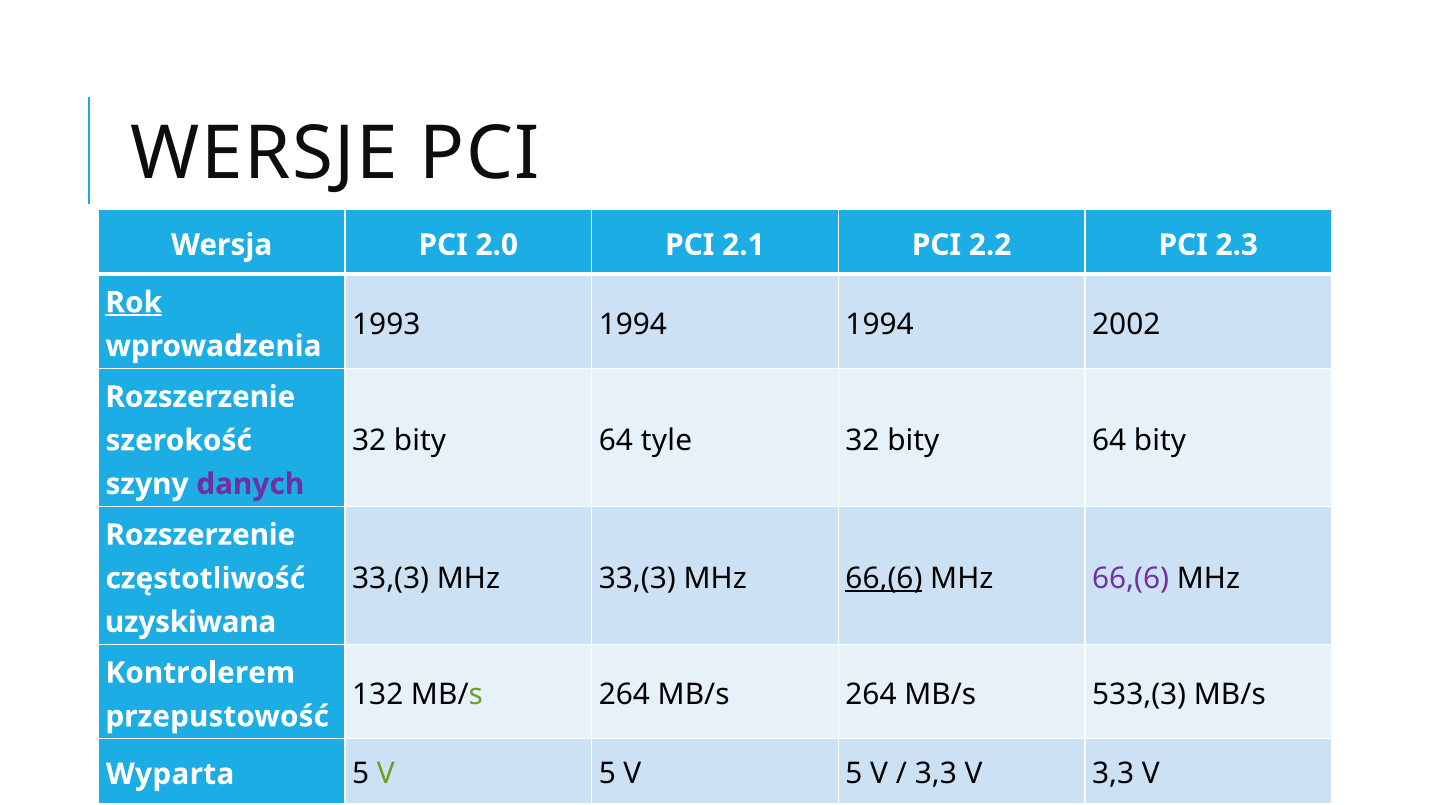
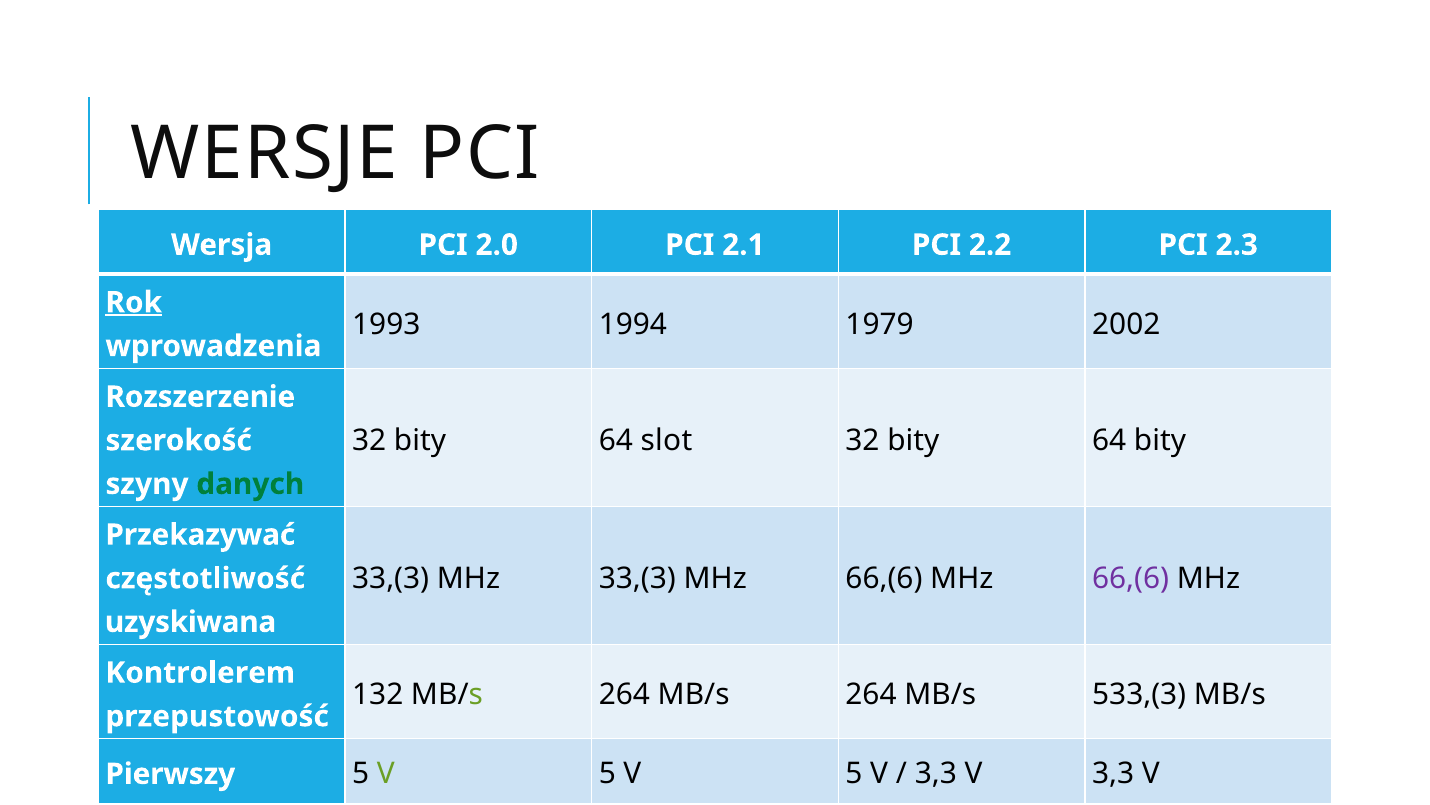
1994 1994: 1994 -> 1979 (880, 324)
tyle: tyle -> slot (666, 440)
danych colour: purple -> green (250, 484)
Rozszerzenie: Rozszerzenie -> Przekazywać (200, 534)
66,(6 underline: present -> none (884, 578)
Wyparta: Wyparta -> Pierwszy (170, 774)
